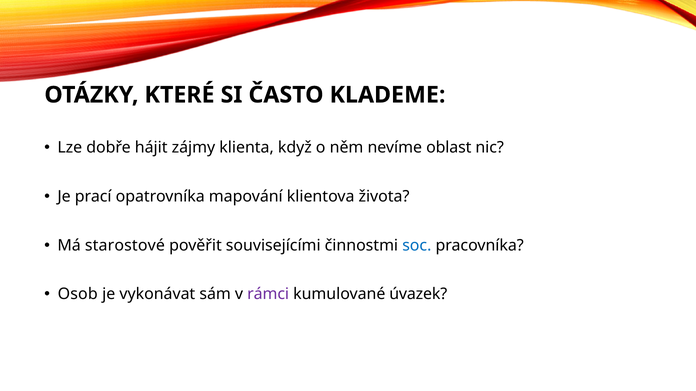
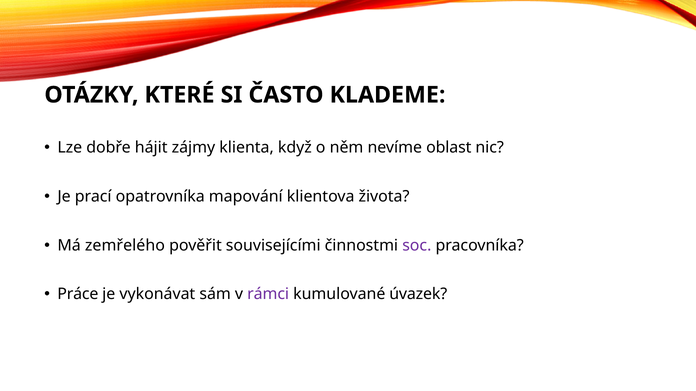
starostové: starostové -> zemřelého (125, 246)
soc colour: blue -> purple (417, 246)
Osob: Osob -> Práce (78, 295)
